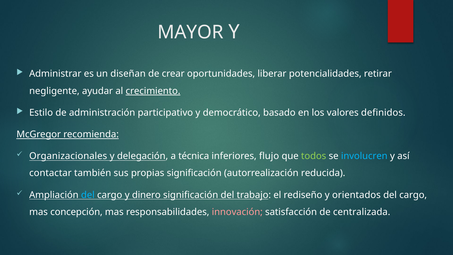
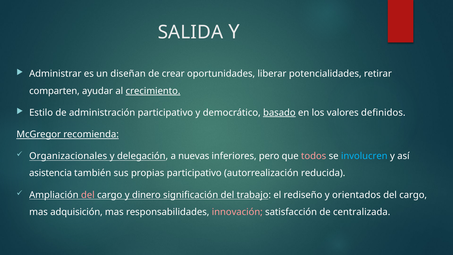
MAYOR: MAYOR -> SALIDA (190, 32)
negligente: negligente -> comparten (54, 91)
basado underline: none -> present (279, 113)
técnica: técnica -> nuevas (194, 156)
flujo: flujo -> pero (269, 156)
todos colour: light green -> pink (314, 156)
contactar: contactar -> asistencia (51, 173)
propias significación: significación -> participativo (194, 173)
del colour: light blue -> pink (88, 195)
concepción: concepción -> adquisición (76, 212)
